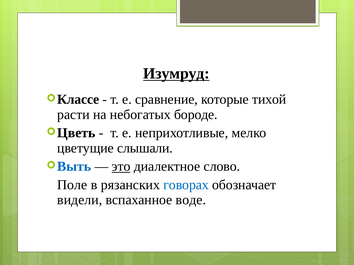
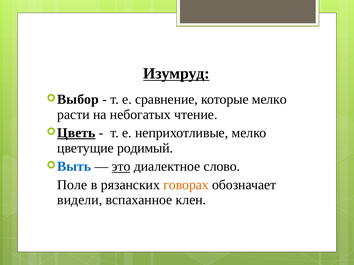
Классе: Классе -> Выбор (78, 99)
которые тихой: тихой -> мелко (269, 99)
бороде: бороде -> чтение (196, 115)
Цветь underline: none -> present (76, 133)
слышали: слышали -> родимый (145, 148)
говорах colour: blue -> orange (186, 185)
воде: воде -> клен (191, 200)
